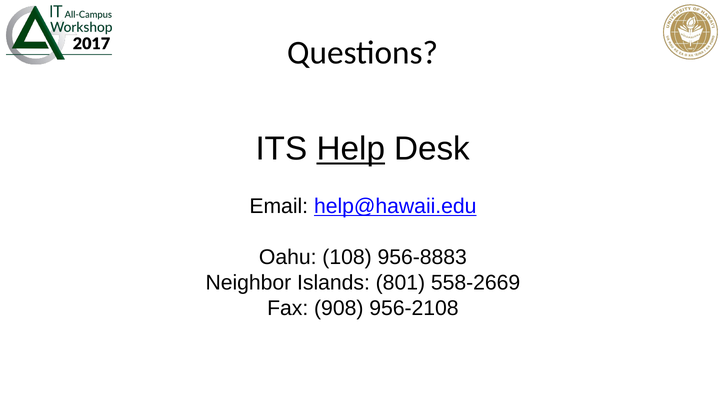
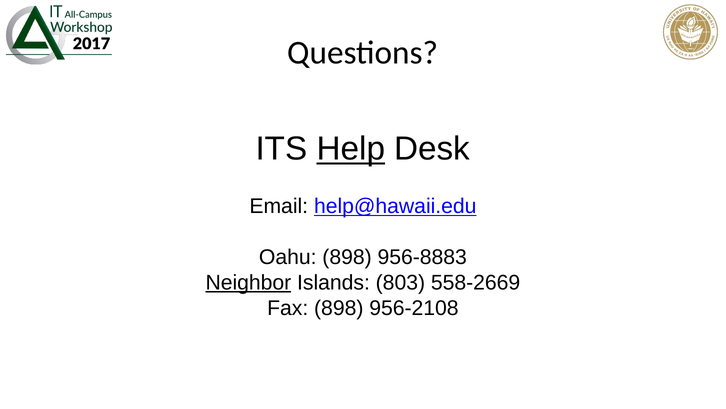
Oahu 108: 108 -> 898 (347, 257)
Neighbor underline: none -> present (248, 282)
801: 801 -> 803 (400, 282)
Fax 908: 908 -> 898 (339, 308)
